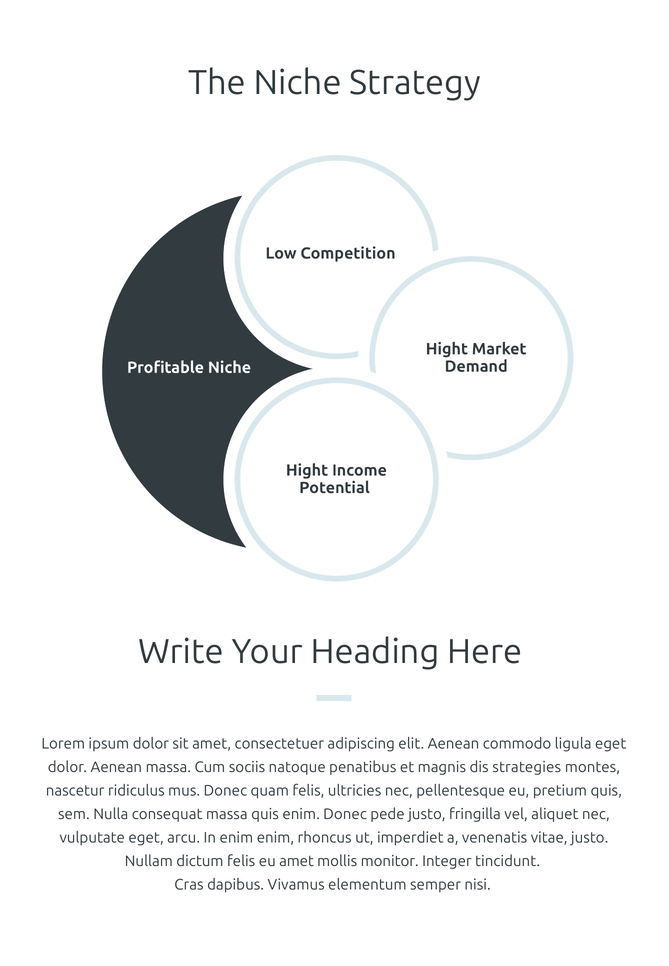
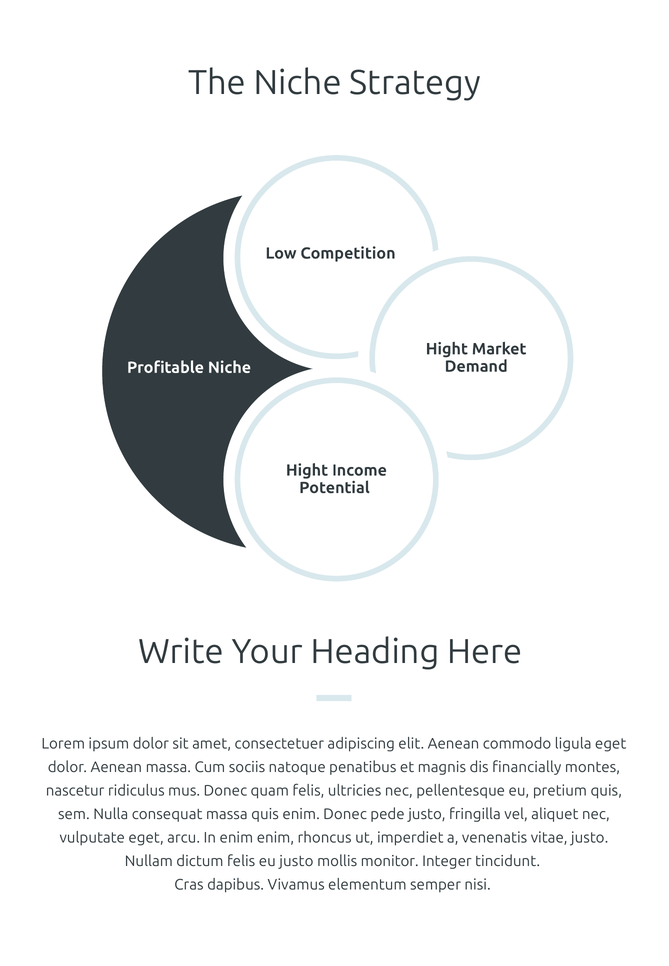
strategies: strategies -> financially (527, 768)
eu amet: amet -> justo (296, 862)
